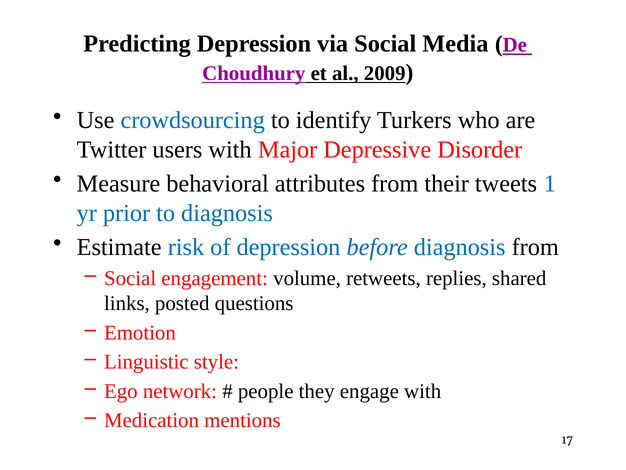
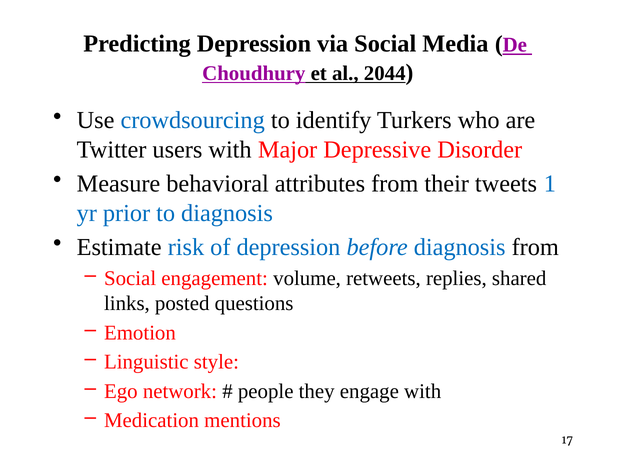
2009: 2009 -> 2044 (385, 73)
